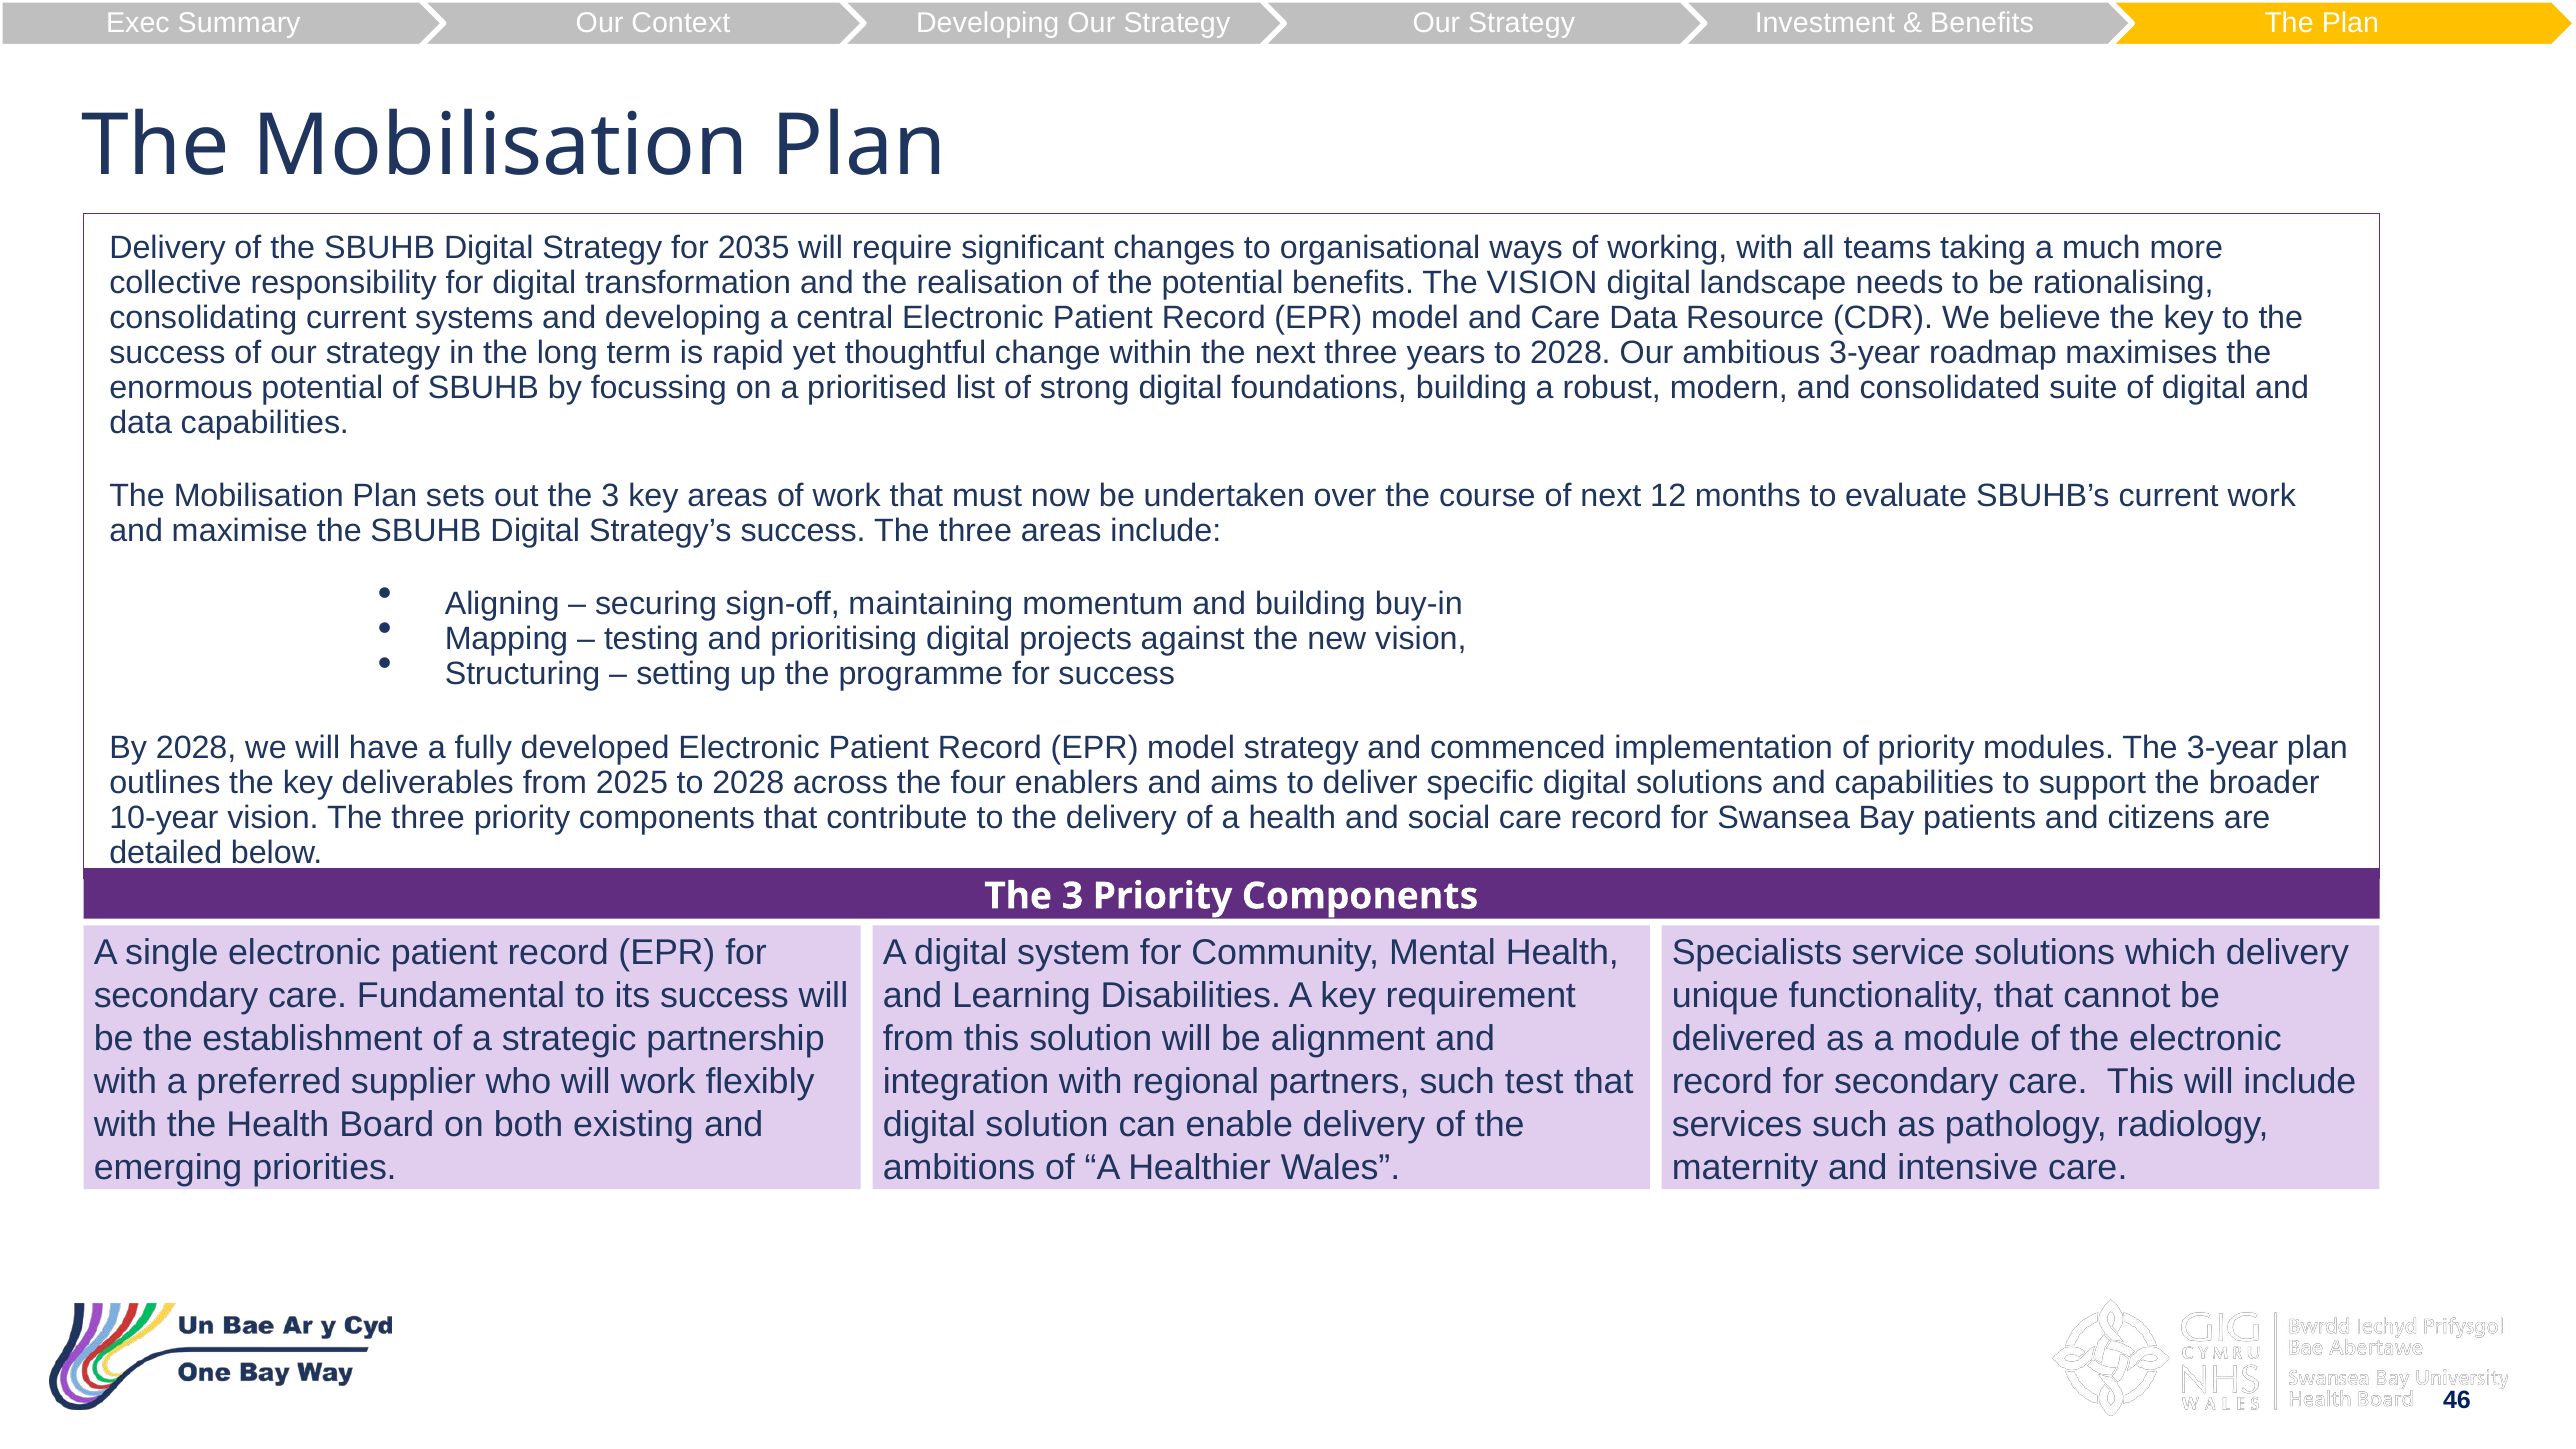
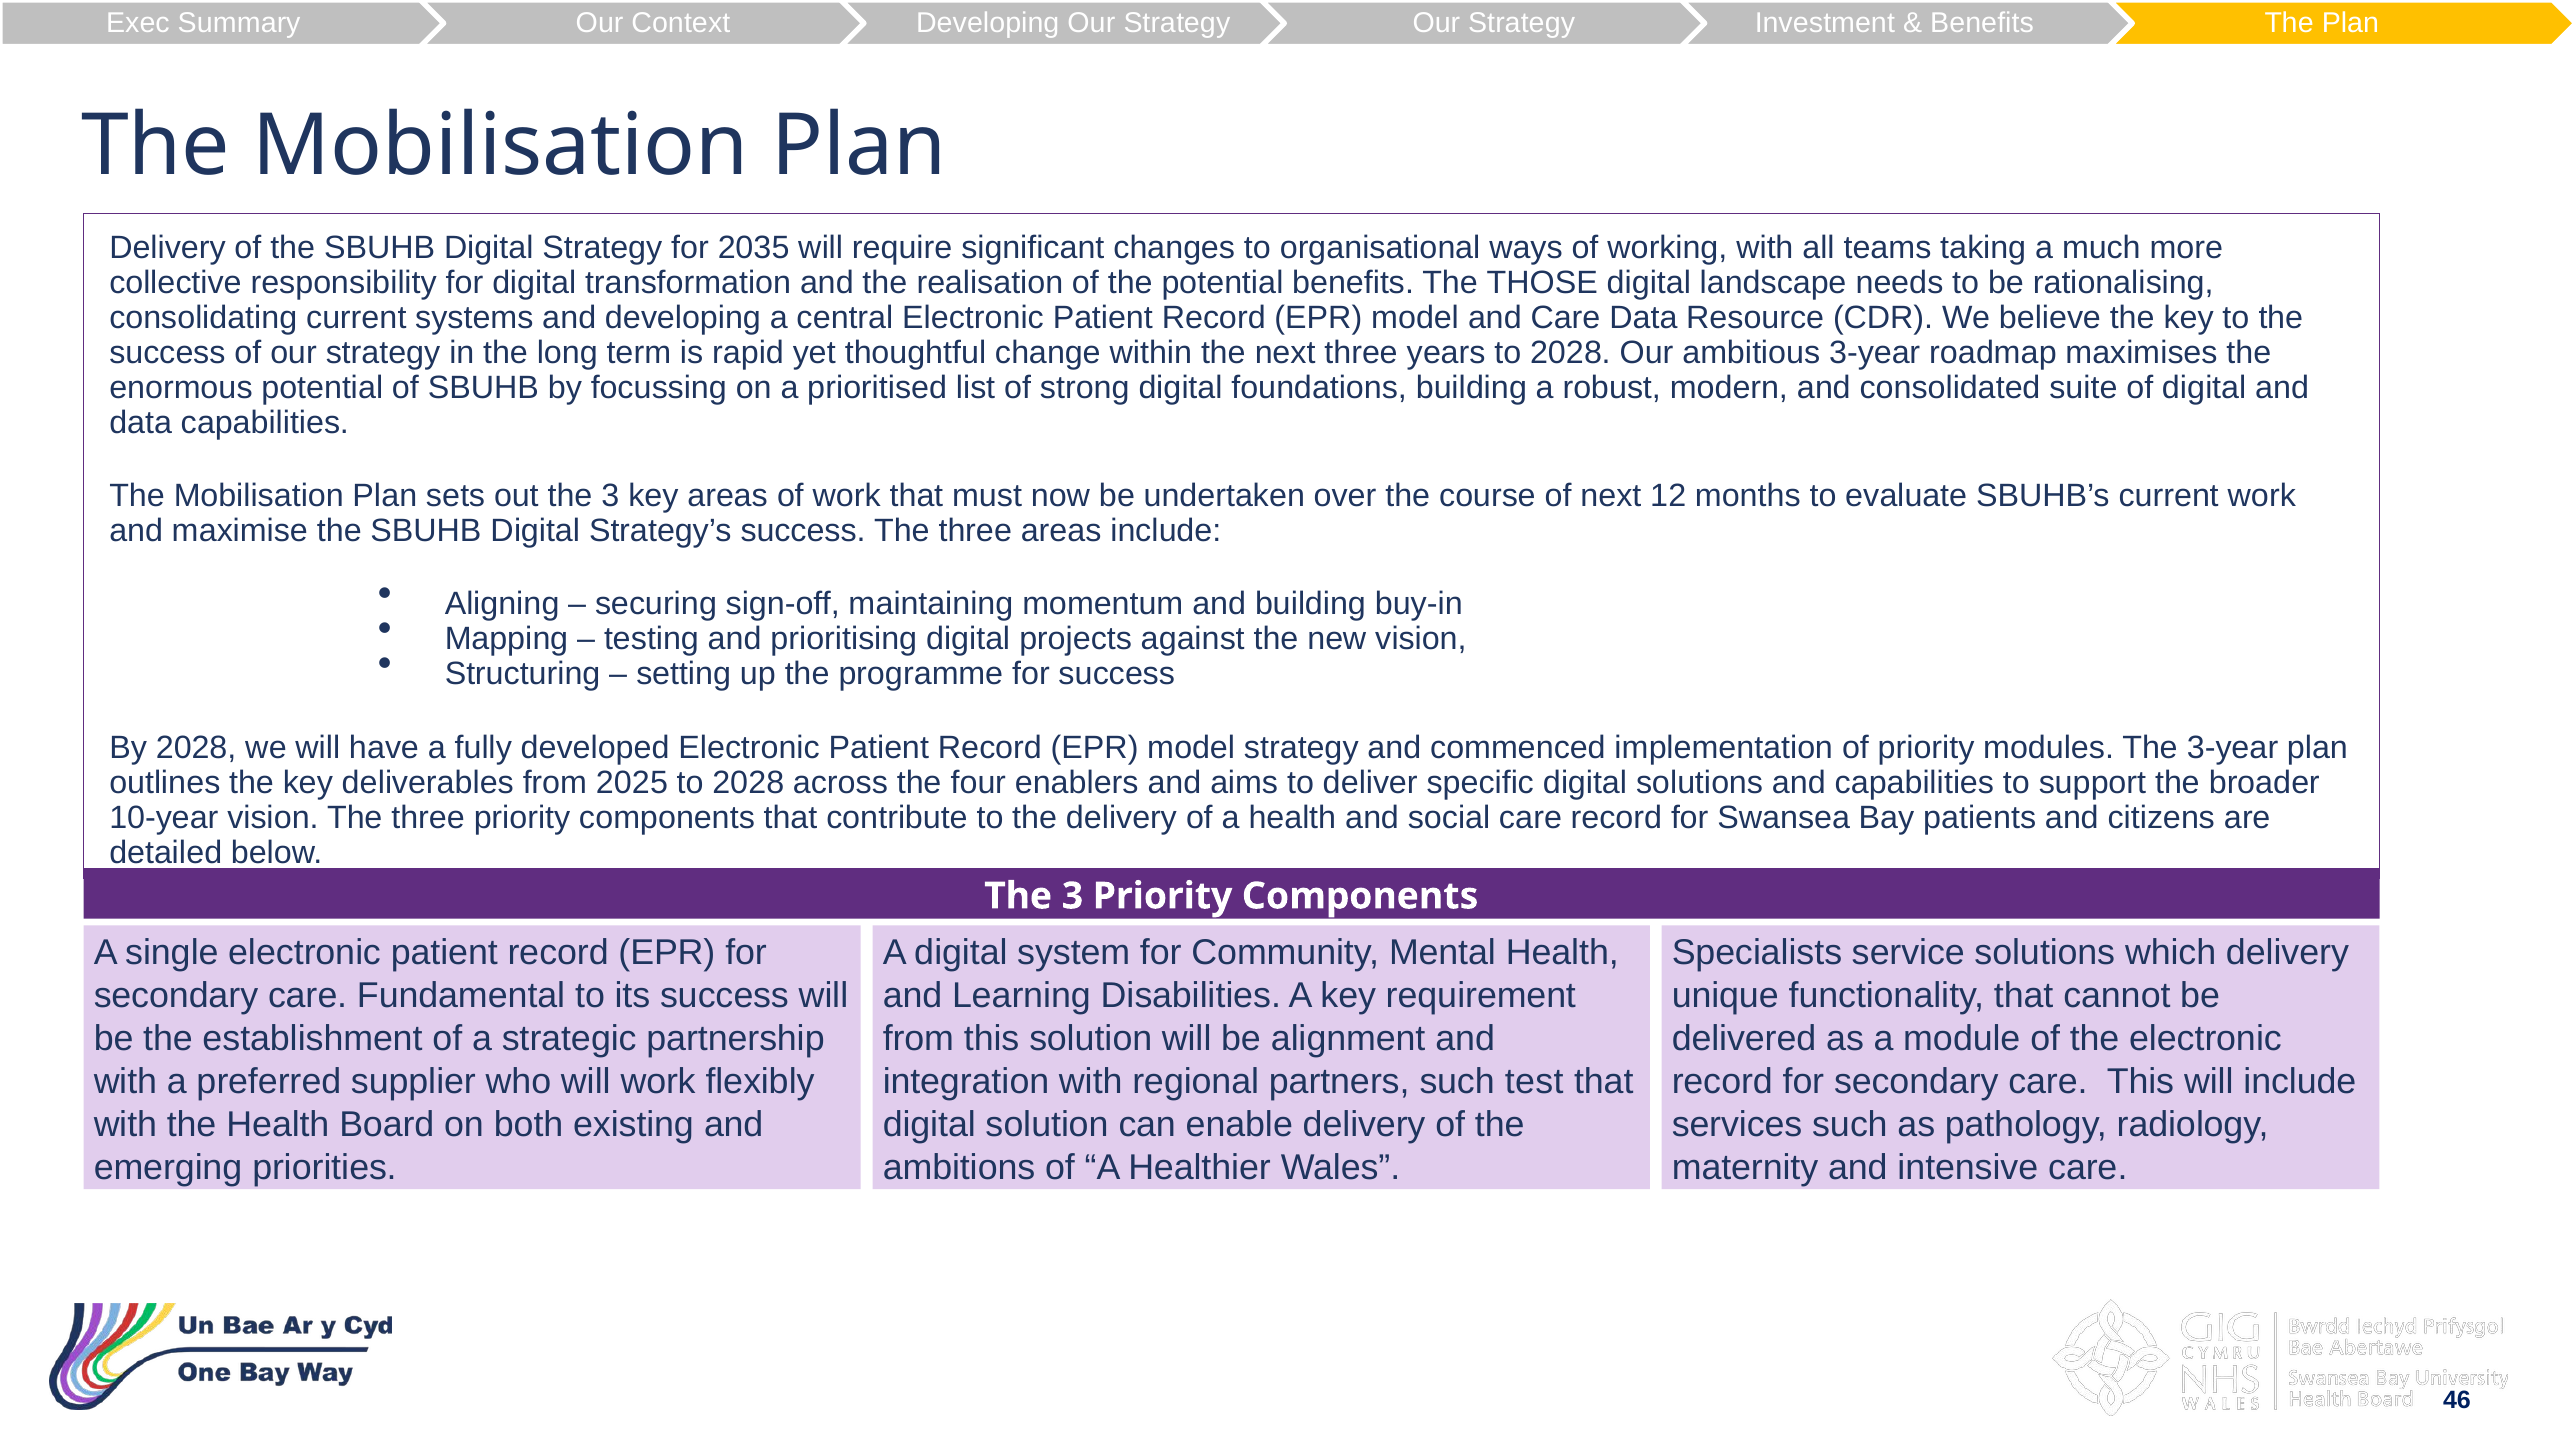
The VISION: VISION -> THOSE (1542, 283)
